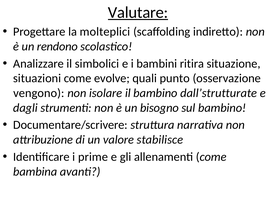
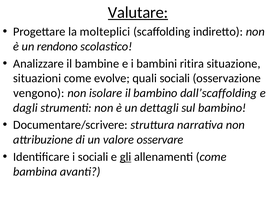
simbolici: simbolici -> bambine (97, 64)
quali punto: punto -> sociali (175, 78)
dall’strutturate: dall’strutturate -> dall’scaffolding (219, 93)
bisogno: bisogno -> dettagli (159, 108)
stabilisce: stabilisce -> osservare (160, 140)
i prime: prime -> sociali (93, 157)
gli underline: none -> present (126, 157)
